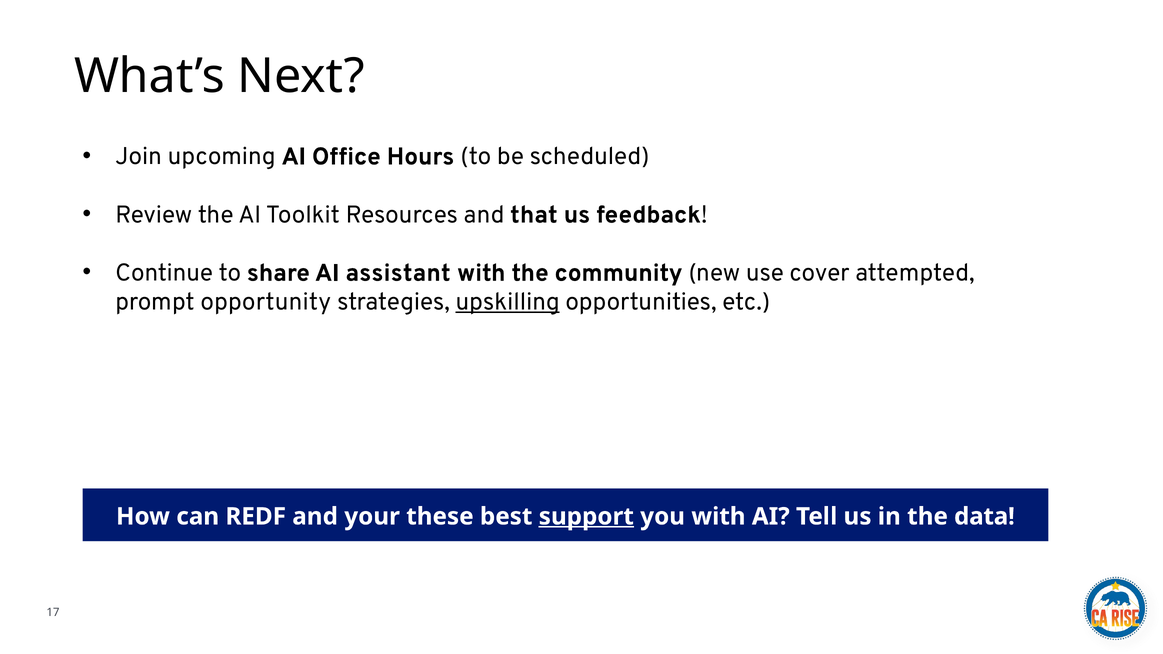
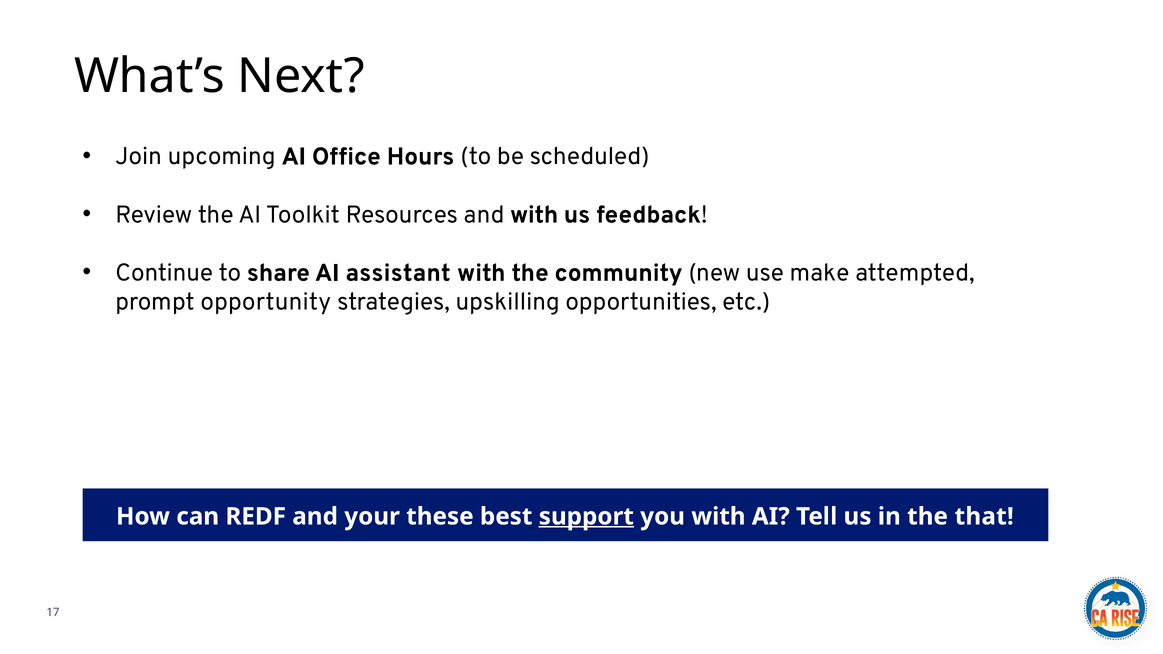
and that: that -> with (534, 215)
cover: cover -> make (819, 273)
upskilling underline: present -> none (508, 302)
data: data -> that (984, 517)
